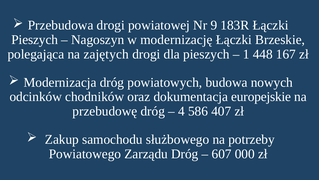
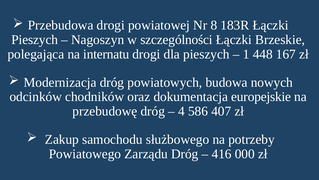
9: 9 -> 8 (214, 25)
modernizację: modernizację -> szczególności (177, 40)
zajętych: zajętych -> internatu (106, 54)
607: 607 -> 416 (222, 153)
